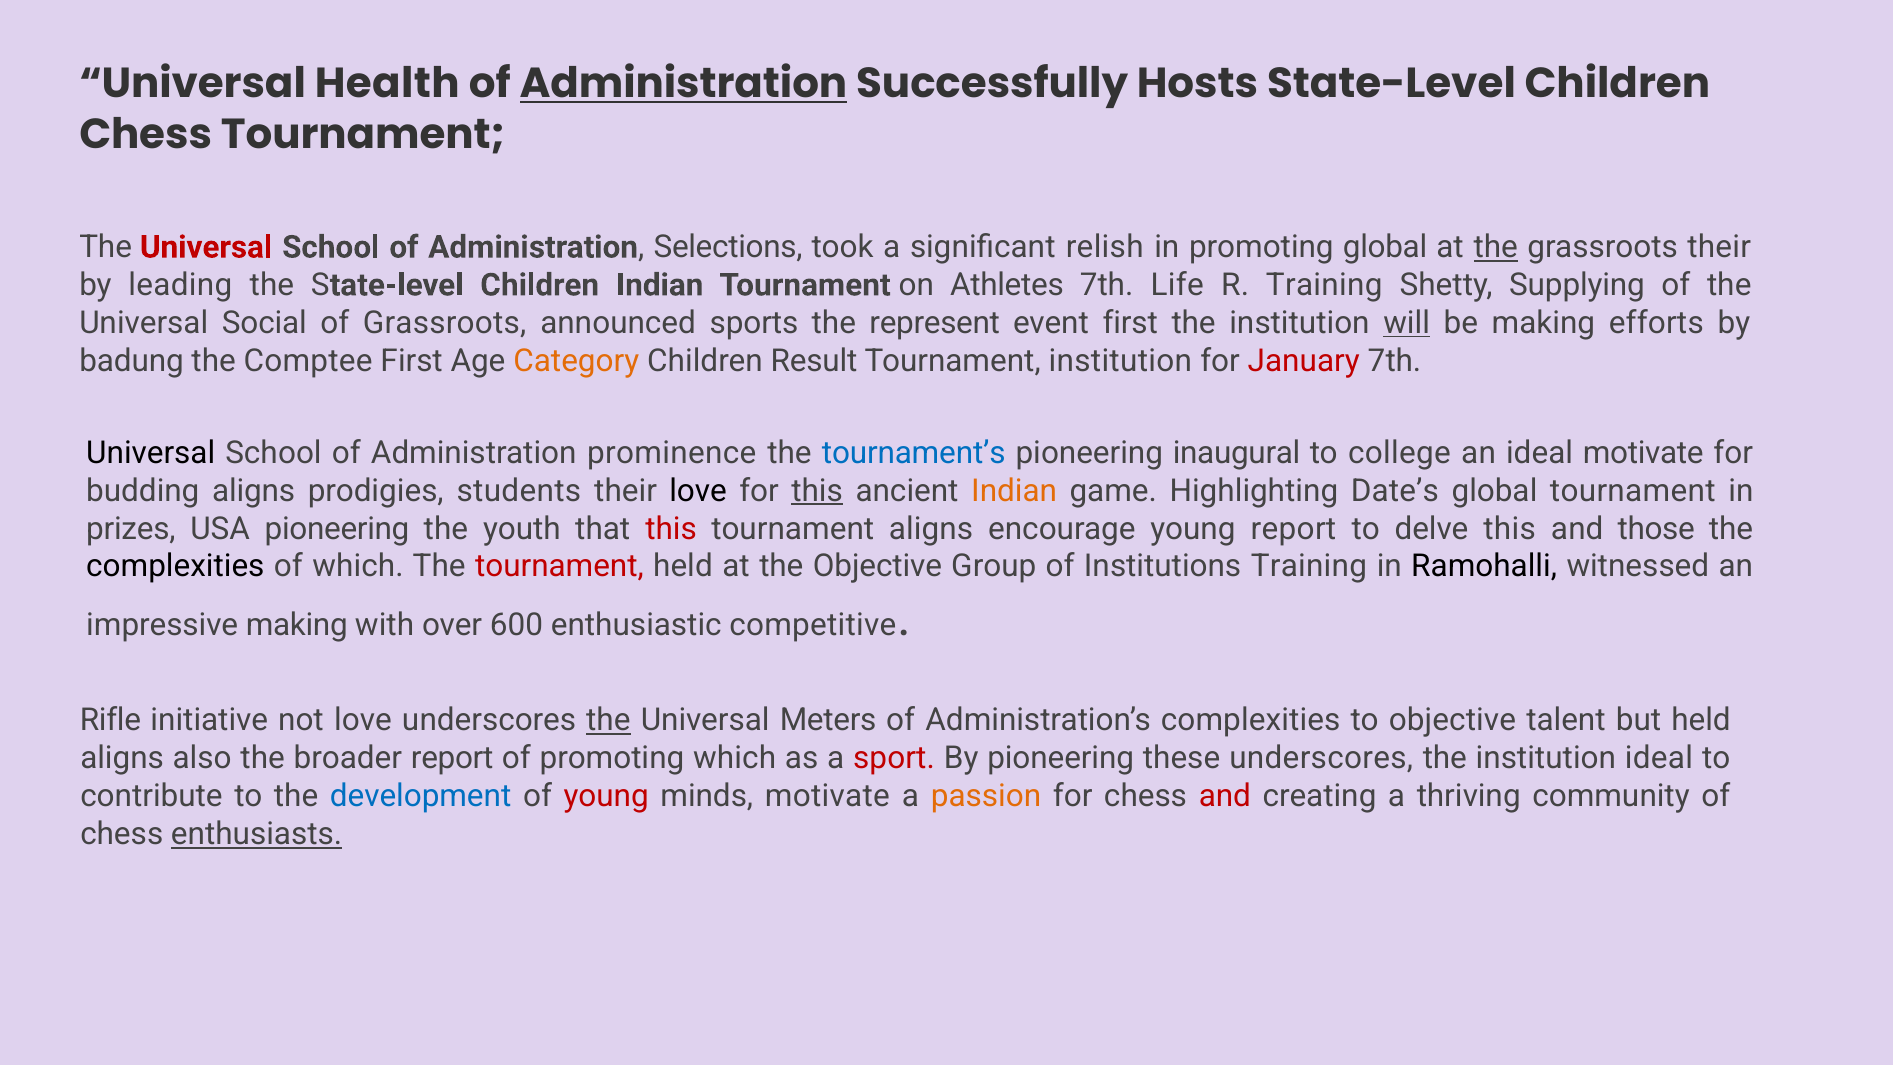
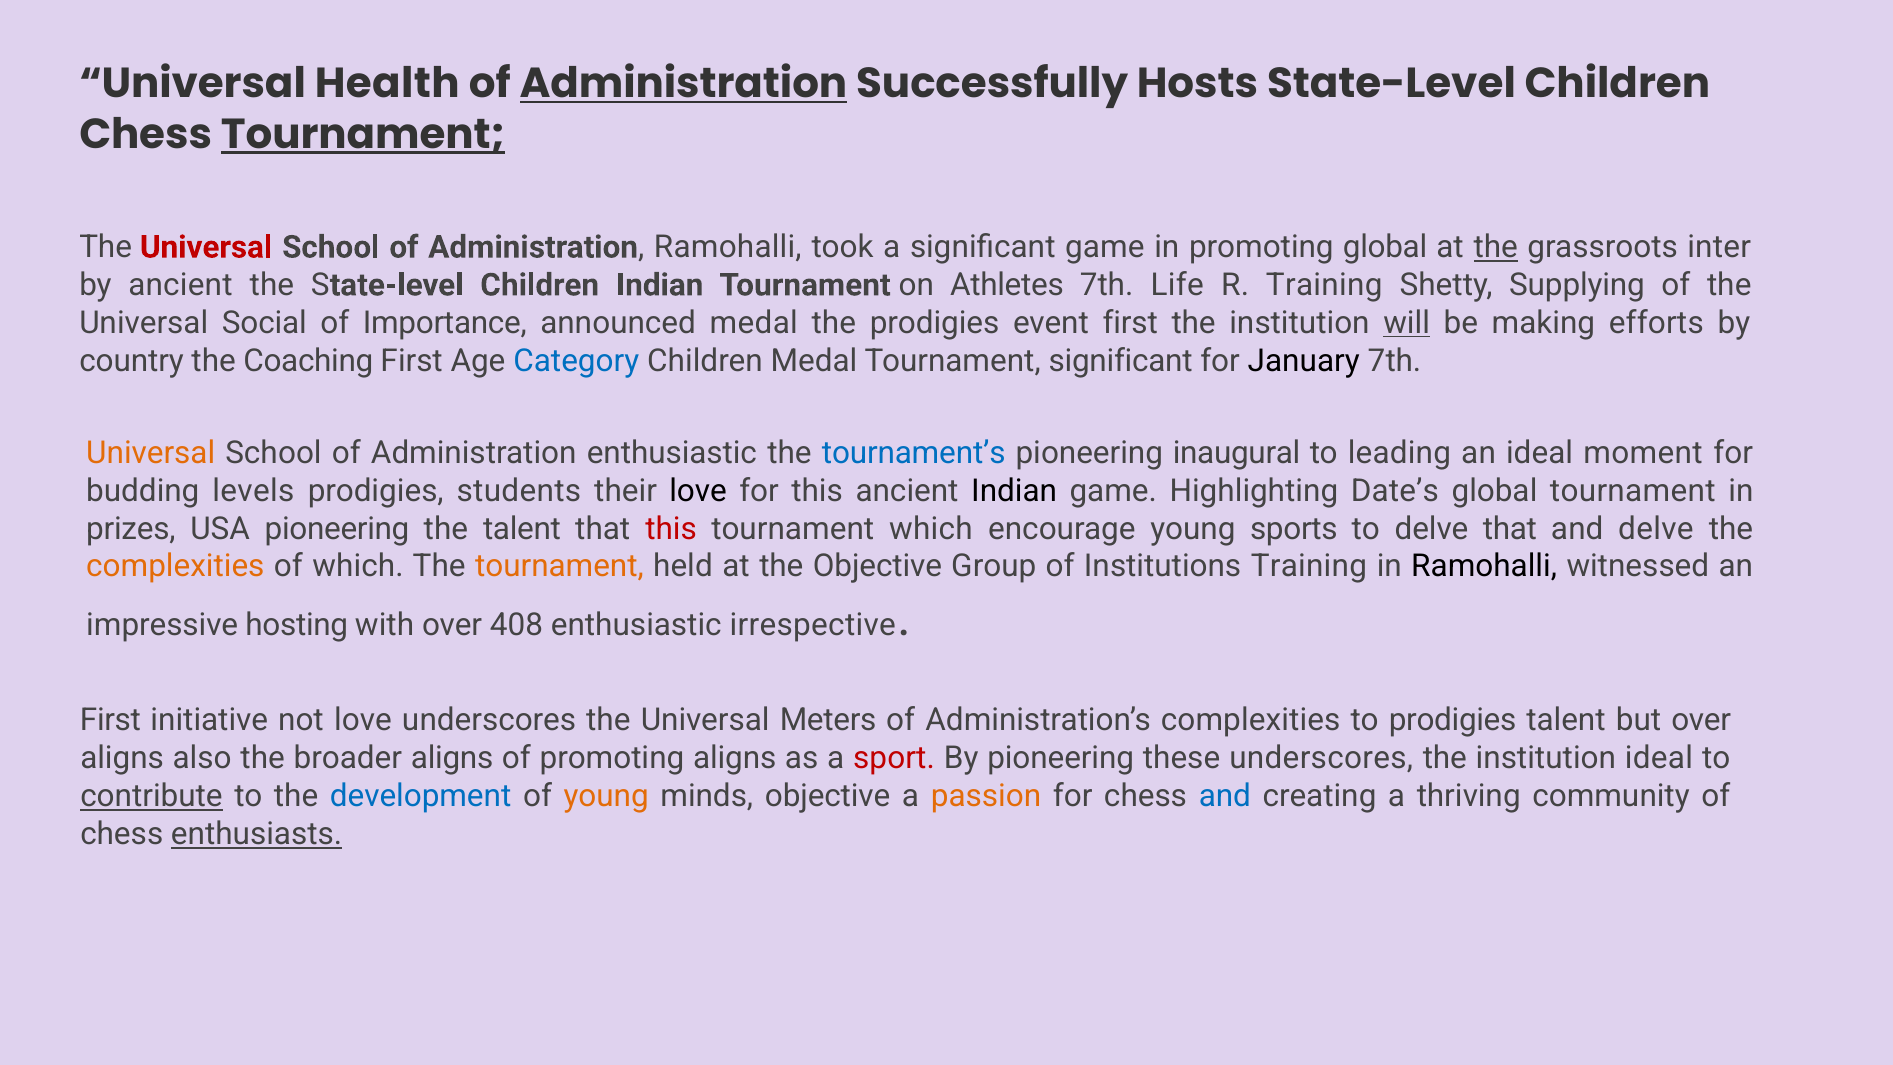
Tournament underline: none -> present (363, 134)
Administration Selections: Selections -> Ramohalli (728, 247)
significant relish: relish -> game (1105, 247)
grassroots their: their -> inter (1719, 247)
by leading: leading -> ancient (180, 285)
of Grassroots: Grassroots -> Importance (445, 323)
announced sports: sports -> medal (754, 323)
the represent: represent -> prodigies (935, 323)
badung: badung -> country (132, 361)
Comptee: Comptee -> Coaching (308, 361)
Category colour: orange -> blue (576, 361)
Children Result: Result -> Medal (814, 361)
Tournament institution: institution -> significant (1121, 361)
January colour: red -> black (1304, 361)
Universal colour: black -> orange (151, 453)
Administration prominence: prominence -> enthusiastic (672, 453)
college: college -> leading (1399, 453)
ideal motivate: motivate -> moment (1643, 453)
budding aligns: aligns -> levels (253, 491)
this underline: present -> none (817, 491)
Indian colour: orange -> black (1014, 491)
the youth: youth -> talent (522, 529)
tournament aligns: aligns -> which (931, 529)
young report: report -> sports (1294, 529)
delve this: this -> that (1510, 529)
and those: those -> delve (1656, 529)
complexities colour: black -> orange (175, 566)
tournament colour: red -> orange (559, 566)
impressive making: making -> hosting (297, 625)
600: 600 -> 408 (516, 625)
competitive: competitive -> irrespective (813, 625)
Rifle: Rifle -> First (110, 720)
the underline: present -> none (608, 720)
to objective: objective -> prodigies (1453, 720)
but held: held -> over (1701, 720)
broader report: report -> aligns (452, 758)
promoting which: which -> aligns (735, 758)
contribute underline: none -> present (151, 796)
young colour: red -> orange (606, 796)
minds motivate: motivate -> objective (828, 796)
and colour: red -> blue (1225, 796)
